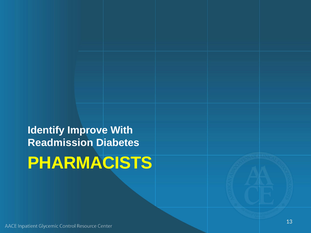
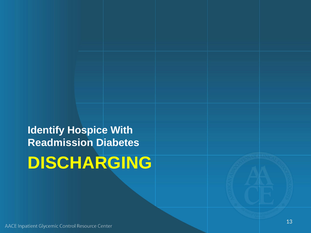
Improve: Improve -> Hospice (88, 130)
PHARMACISTS: PHARMACISTS -> DISCHARGING (90, 163)
